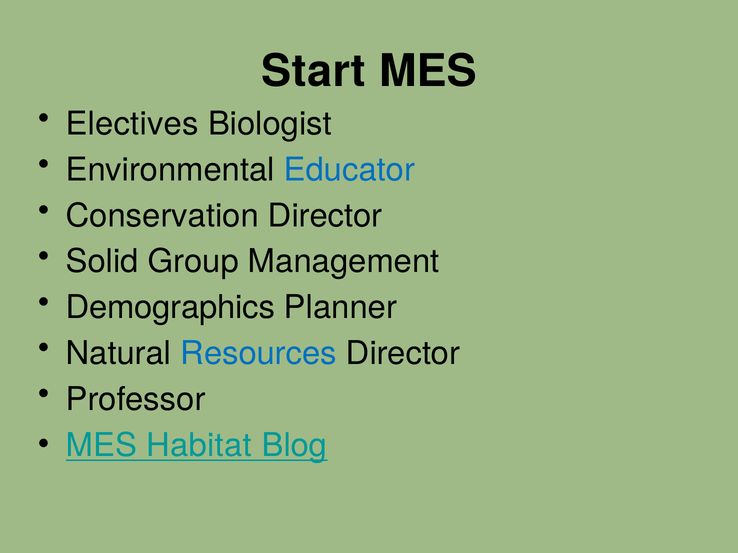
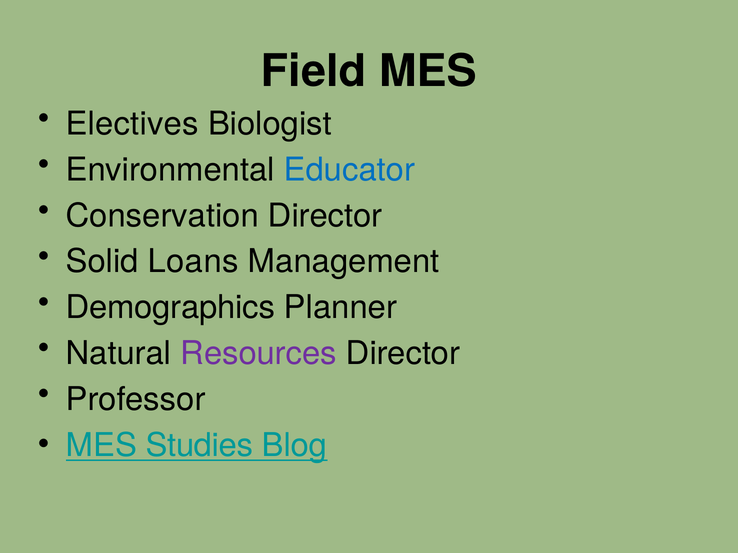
Start: Start -> Field (314, 71)
Group: Group -> Loans (193, 262)
Resources colour: blue -> purple (259, 354)
Habitat: Habitat -> Studies (199, 446)
